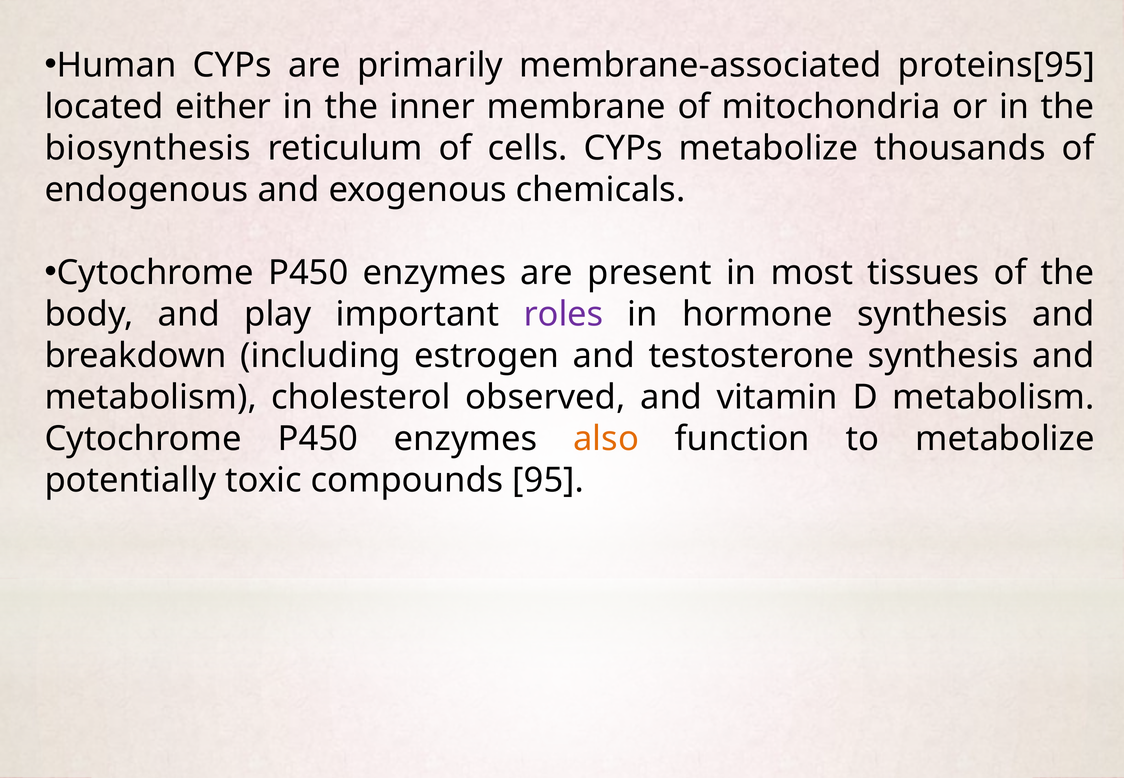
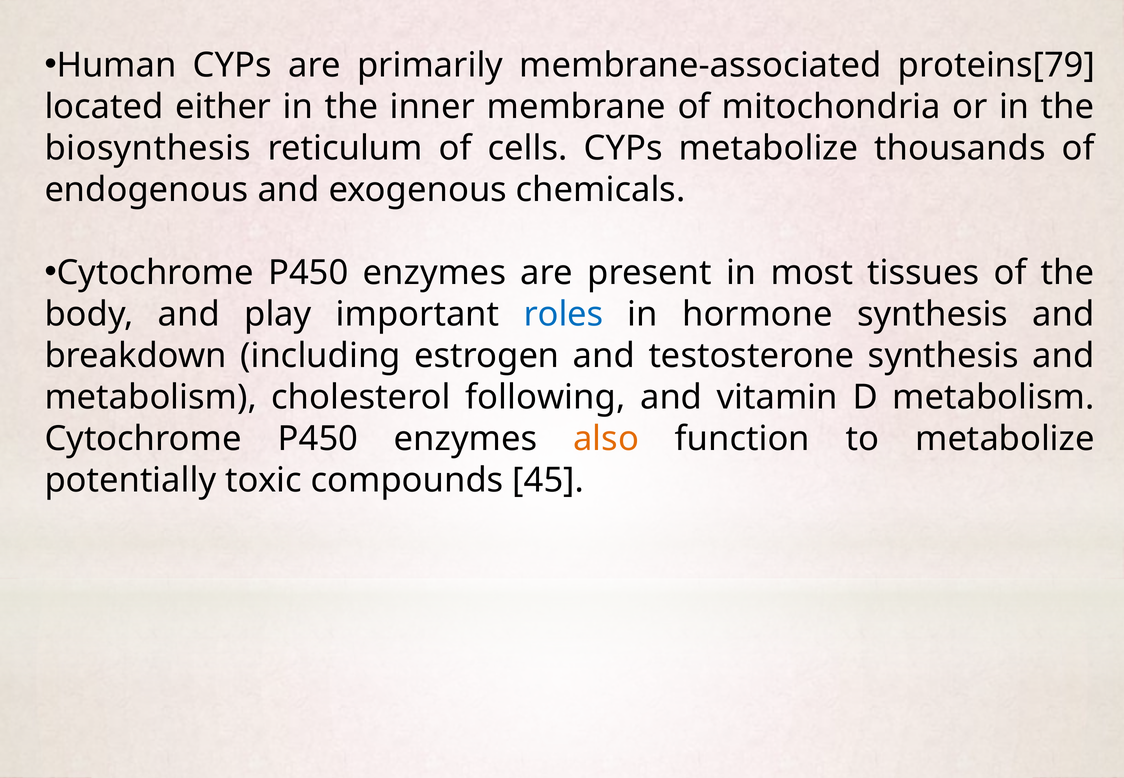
proteins[95: proteins[95 -> proteins[79 (996, 65)
roles colour: purple -> blue (563, 314)
observed: observed -> following (545, 397)
95: 95 -> 45 (548, 480)
